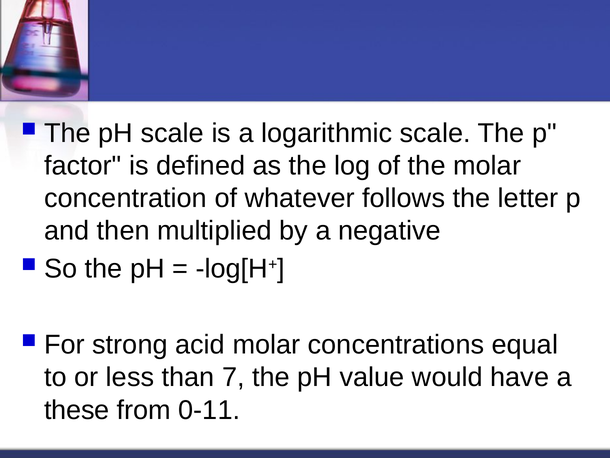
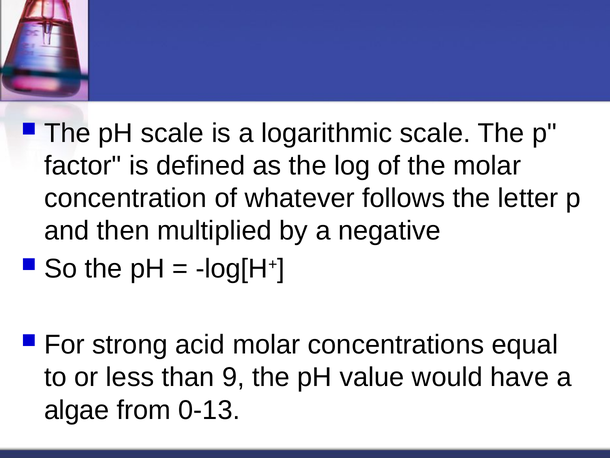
7: 7 -> 9 (233, 377)
these: these -> algae (77, 410)
0-11: 0-11 -> 0-13 (209, 410)
